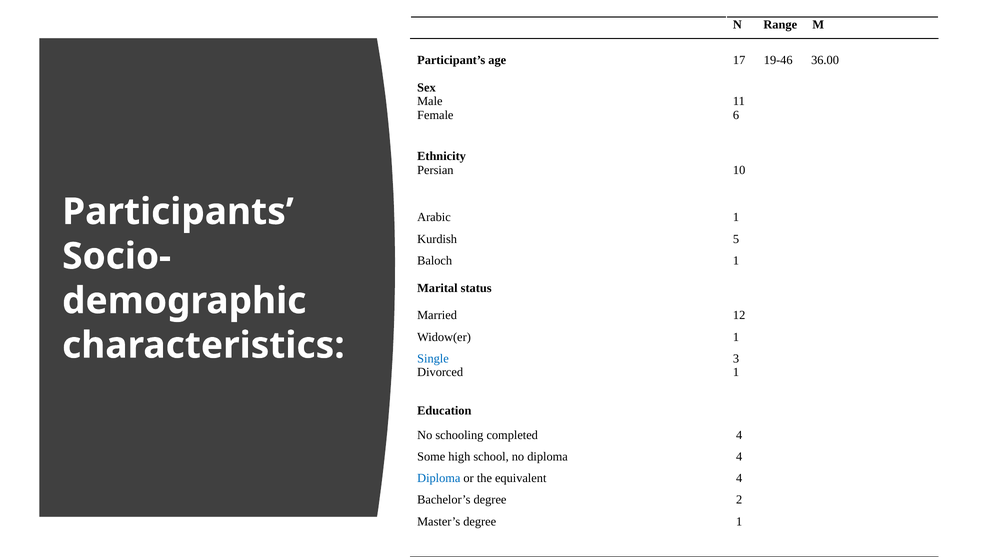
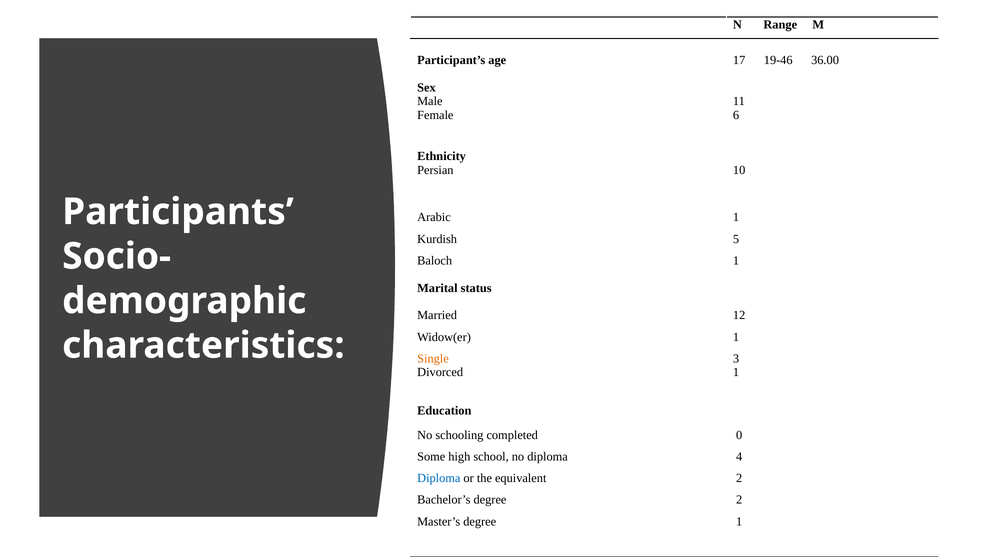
Single colour: blue -> orange (433, 358)
completed 4: 4 -> 0 (739, 435)
equivalent 4: 4 -> 2 (739, 478)
